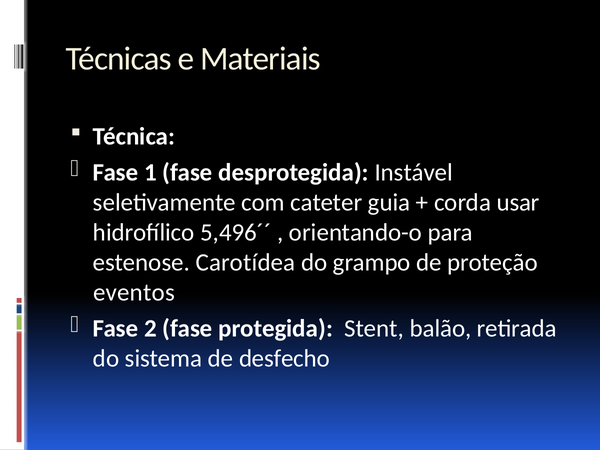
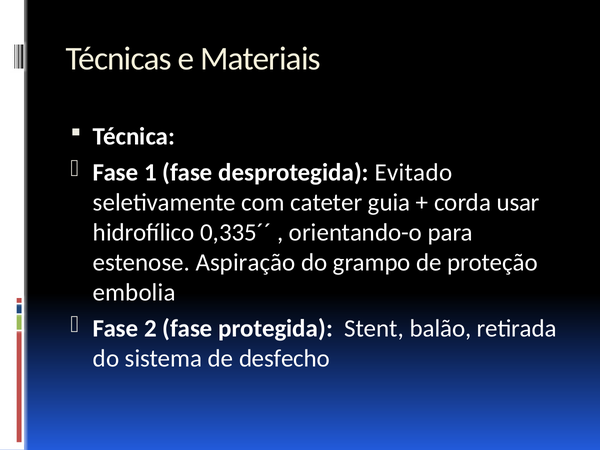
Instável: Instável -> Evitado (414, 173)
5,496´´: 5,496´´ -> 0,335´´ (236, 233)
Carotídea: Carotídea -> Aspiração (246, 263)
eventos: eventos -> embolia (134, 293)
